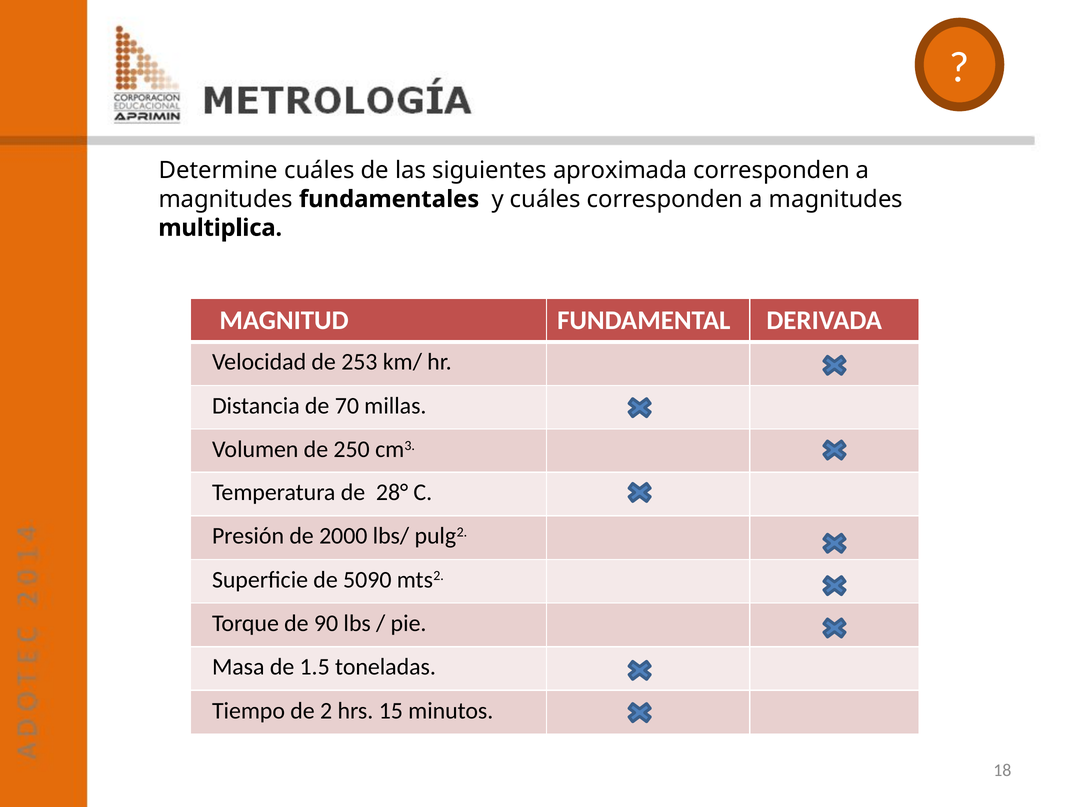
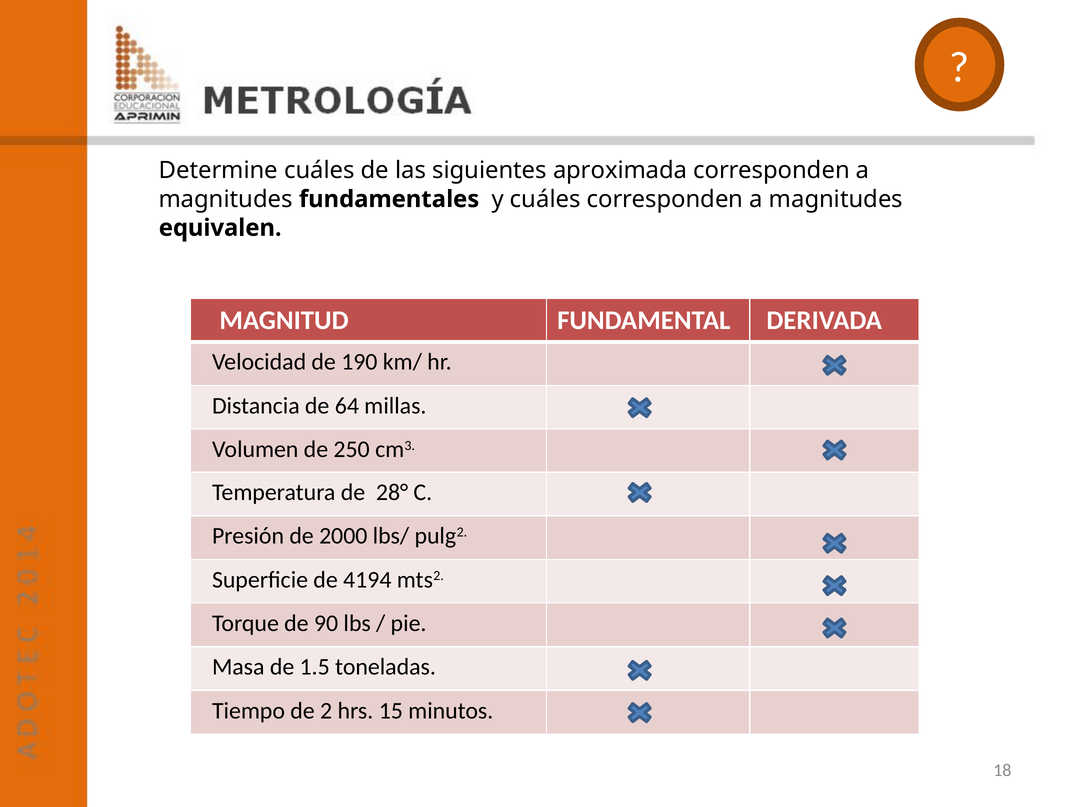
multiplica: multiplica -> equivalen (220, 228)
253: 253 -> 190 (359, 362)
70: 70 -> 64 (347, 406)
5090: 5090 -> 4194 (367, 580)
